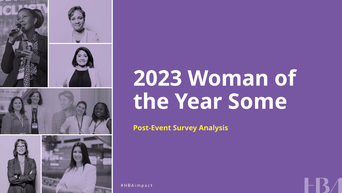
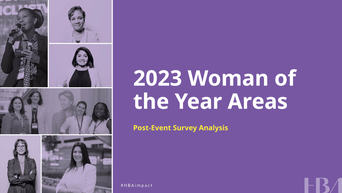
Some: Some -> Areas (258, 101)
